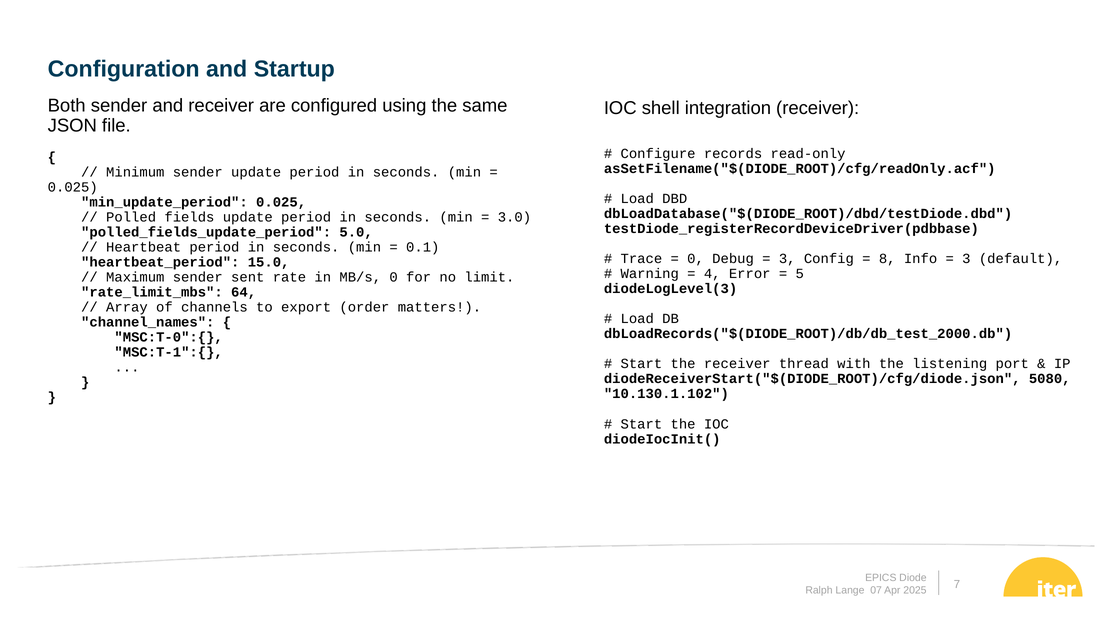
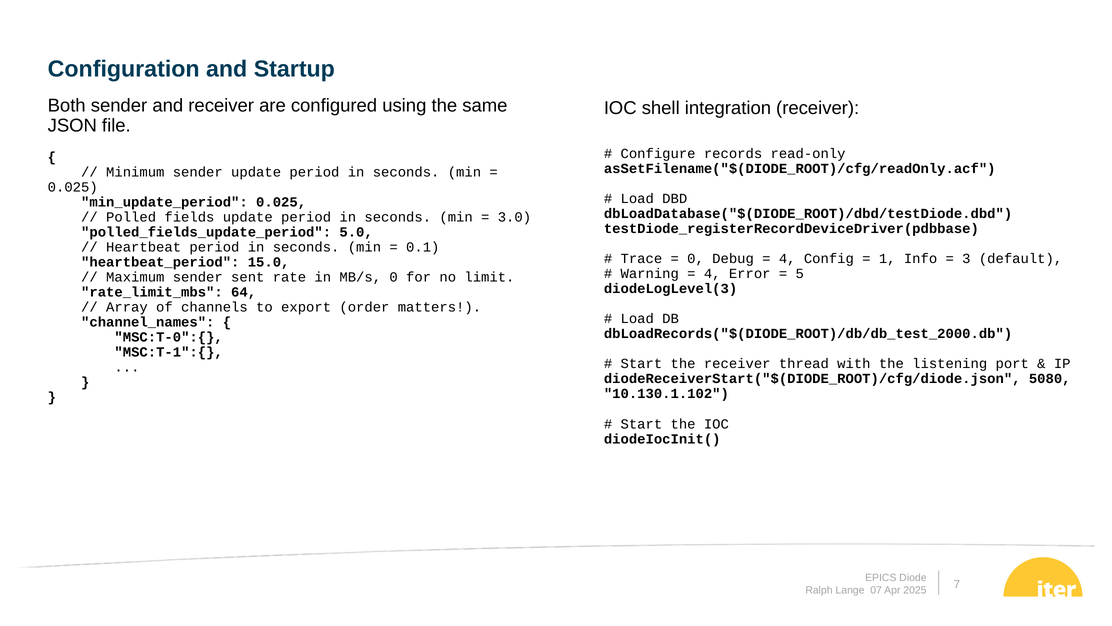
3: 3 -> 4 (787, 259)
8: 8 -> 1 (887, 259)
